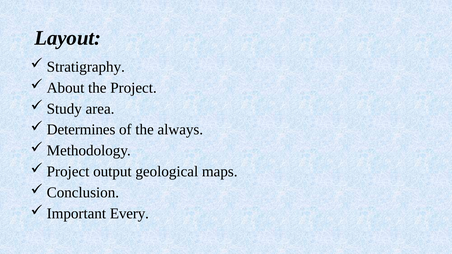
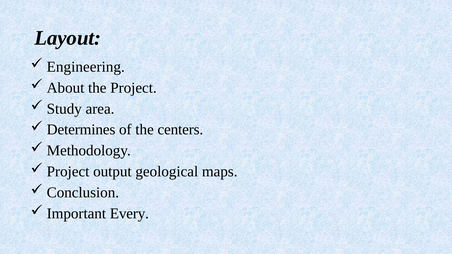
Stratigraphy: Stratigraphy -> Engineering (86, 67)
always: always -> centers (180, 130)
